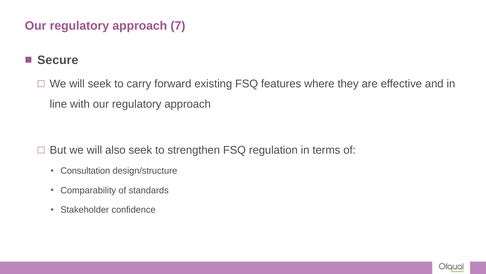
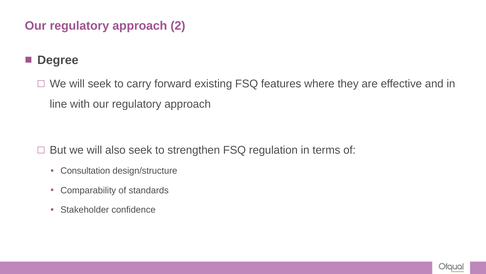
7: 7 -> 2 (178, 26)
Secure: Secure -> Degree (58, 60)
